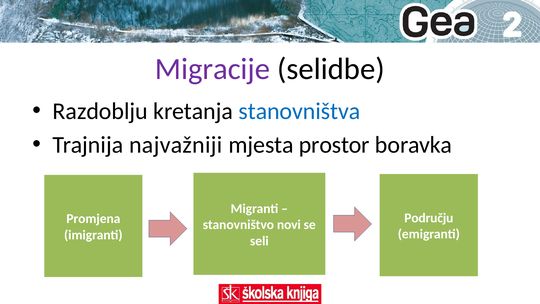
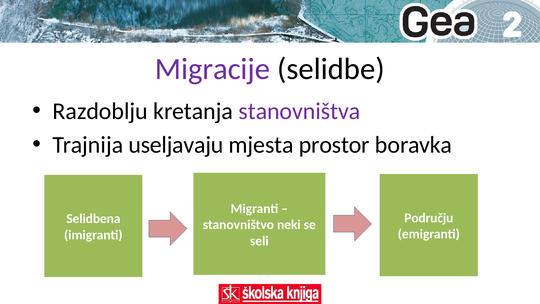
stanovništva colour: blue -> purple (299, 111)
najvažniji: najvažniji -> useljavaju (176, 145)
Promjena: Promjena -> Selidbena (93, 219)
novi: novi -> neki (289, 225)
